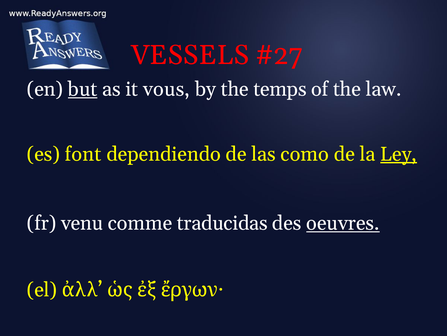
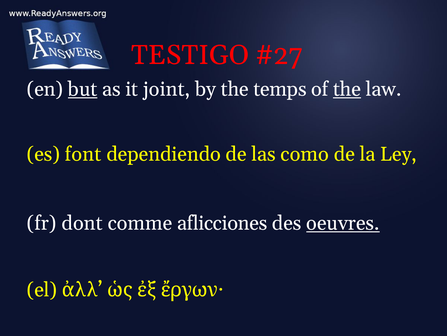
VESSELS: VESSELS -> TESTIGO (190, 55)
vous: vous -> joint (167, 89)
the underline: none -> present (347, 89)
Ley underline: present -> none (399, 154)
venu: venu -> dont (82, 223)
traducidas: traducidas -> aflicciones (222, 223)
